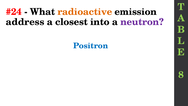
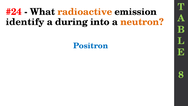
address: address -> identify (25, 22)
closest: closest -> during (71, 22)
neutron colour: purple -> orange (142, 22)
